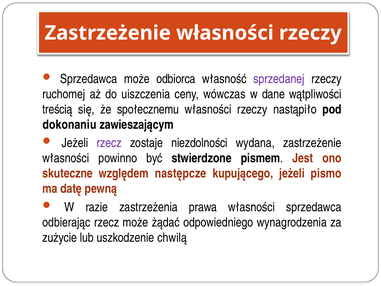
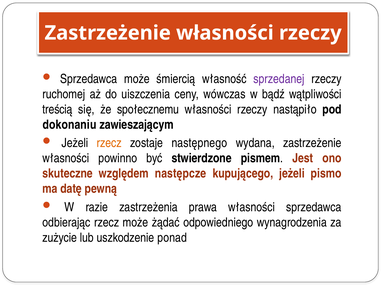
odbiorca: odbiorca -> śmiercią (176, 79)
dane: dane -> bądź (273, 94)
rzecz colour: purple -> orange (109, 143)
niezdolności: niezdolności -> następnego (199, 143)
chwilą: chwilą -> ponad (172, 237)
